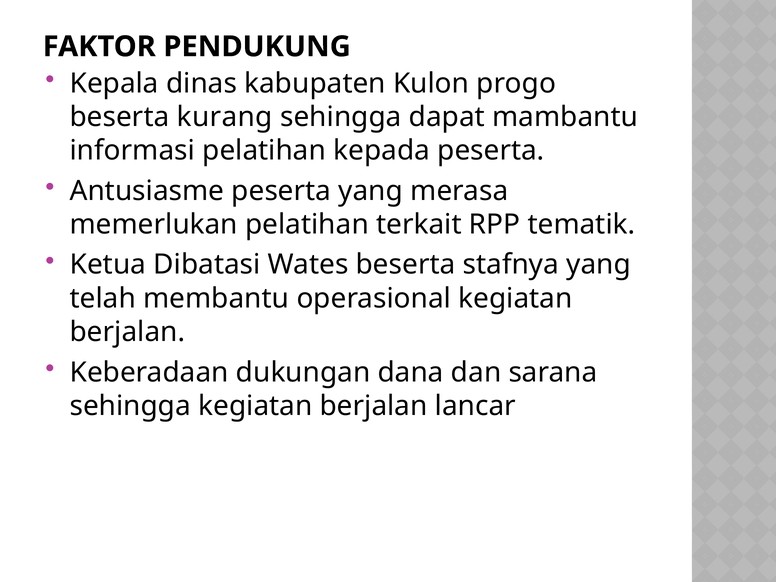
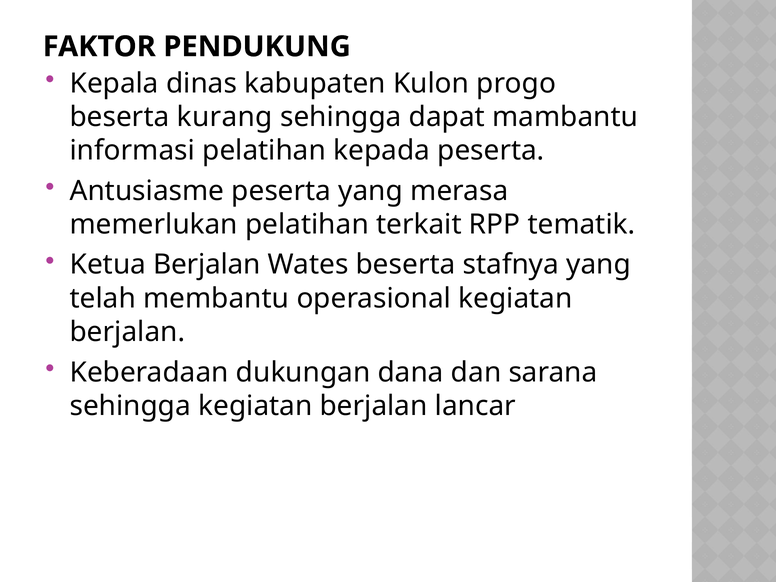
Ketua Dibatasi: Dibatasi -> Berjalan (207, 265)
